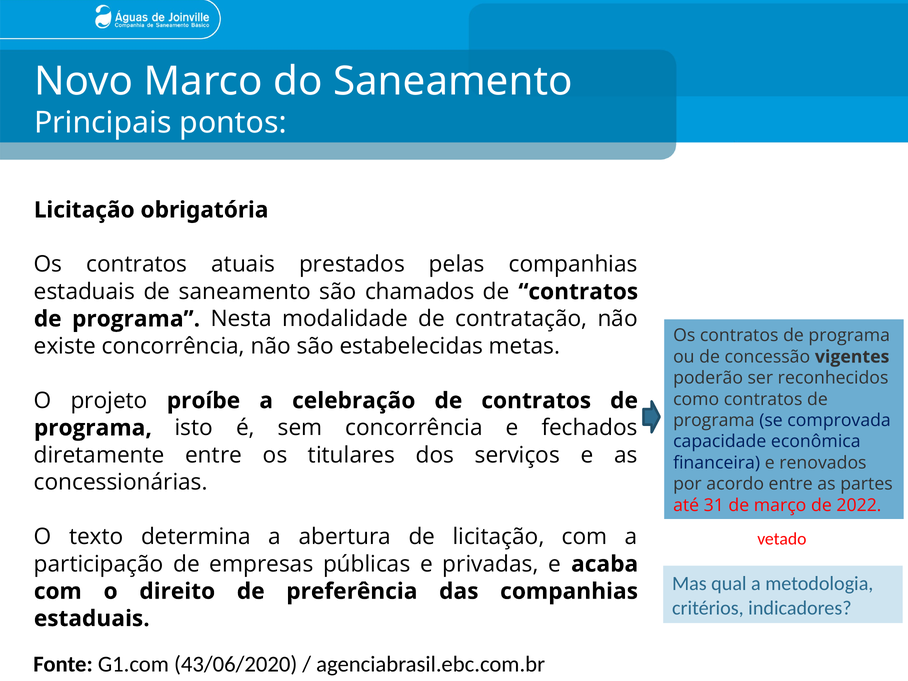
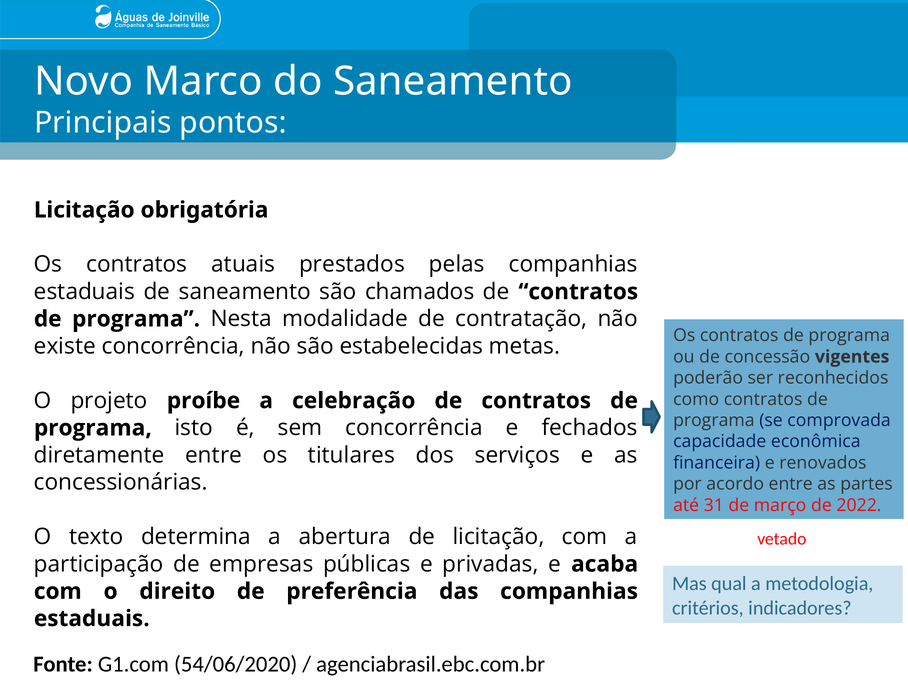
43/06/2020: 43/06/2020 -> 54/06/2020 (236, 664)
